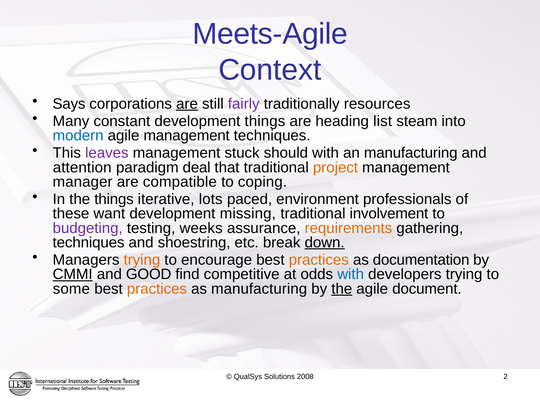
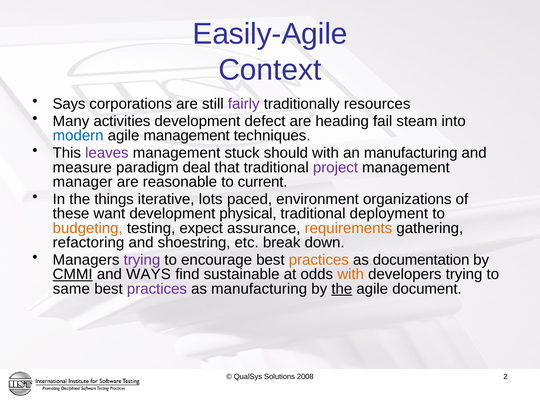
Meets-Agile: Meets-Agile -> Easily-Agile (270, 34)
are underline: present -> none (187, 104)
constant: constant -> activities (122, 121)
development things: things -> defect (265, 121)
list: list -> fail (383, 121)
attention: attention -> measure (82, 167)
project colour: orange -> purple (336, 167)
compatible: compatible -> reasonable (180, 182)
coping: coping -> current (263, 182)
professionals: professionals -> organizations (407, 199)
missing: missing -> physical (248, 214)
involvement: involvement -> deployment (389, 214)
budgeting colour: purple -> orange (88, 228)
weeks: weeks -> expect (201, 228)
techniques: techniques -> refactoring (88, 242)
down underline: present -> none (325, 242)
trying colour: orange -> purple (142, 260)
GOOD: GOOD -> WAYS (149, 274)
competitive: competitive -> sustainable (242, 274)
with colour: blue -> orange (351, 274)
some: some -> same (71, 289)
practices colour: orange -> purple (157, 289)
